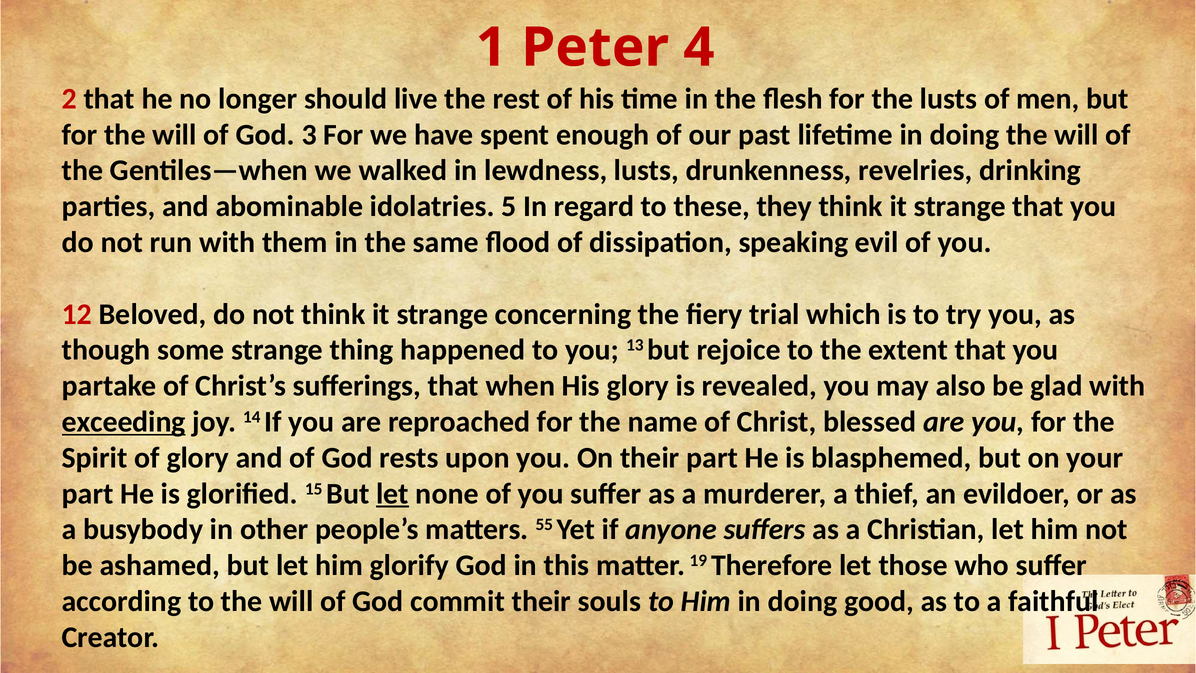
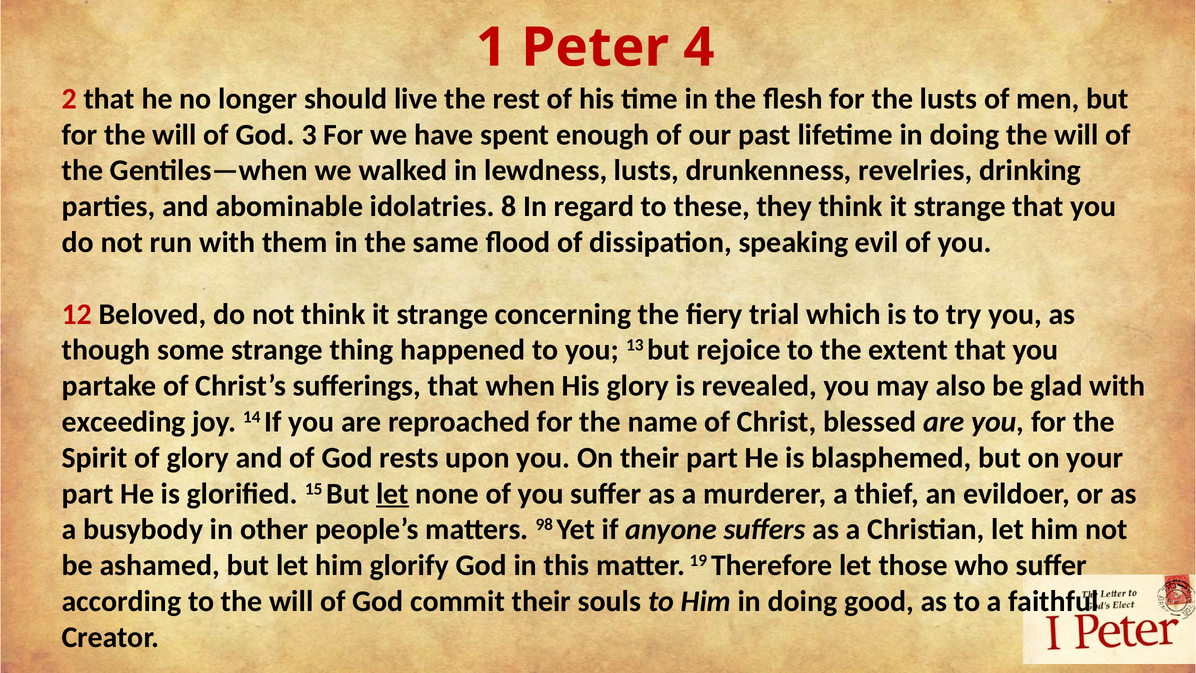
5: 5 -> 8 (509, 206)
exceeding underline: present -> none (124, 422)
55: 55 -> 98 (544, 525)
